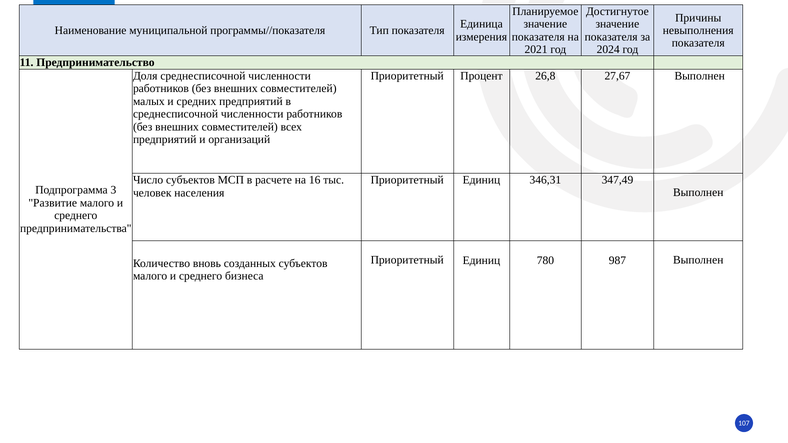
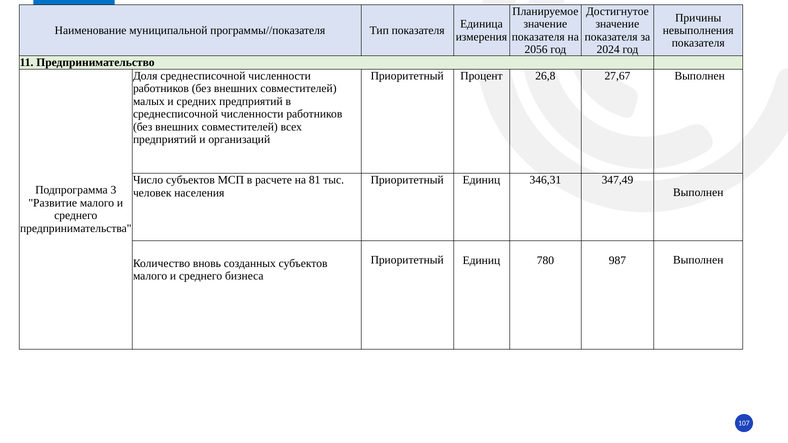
2021: 2021 -> 2056 (536, 50)
16: 16 -> 81 (315, 180)
